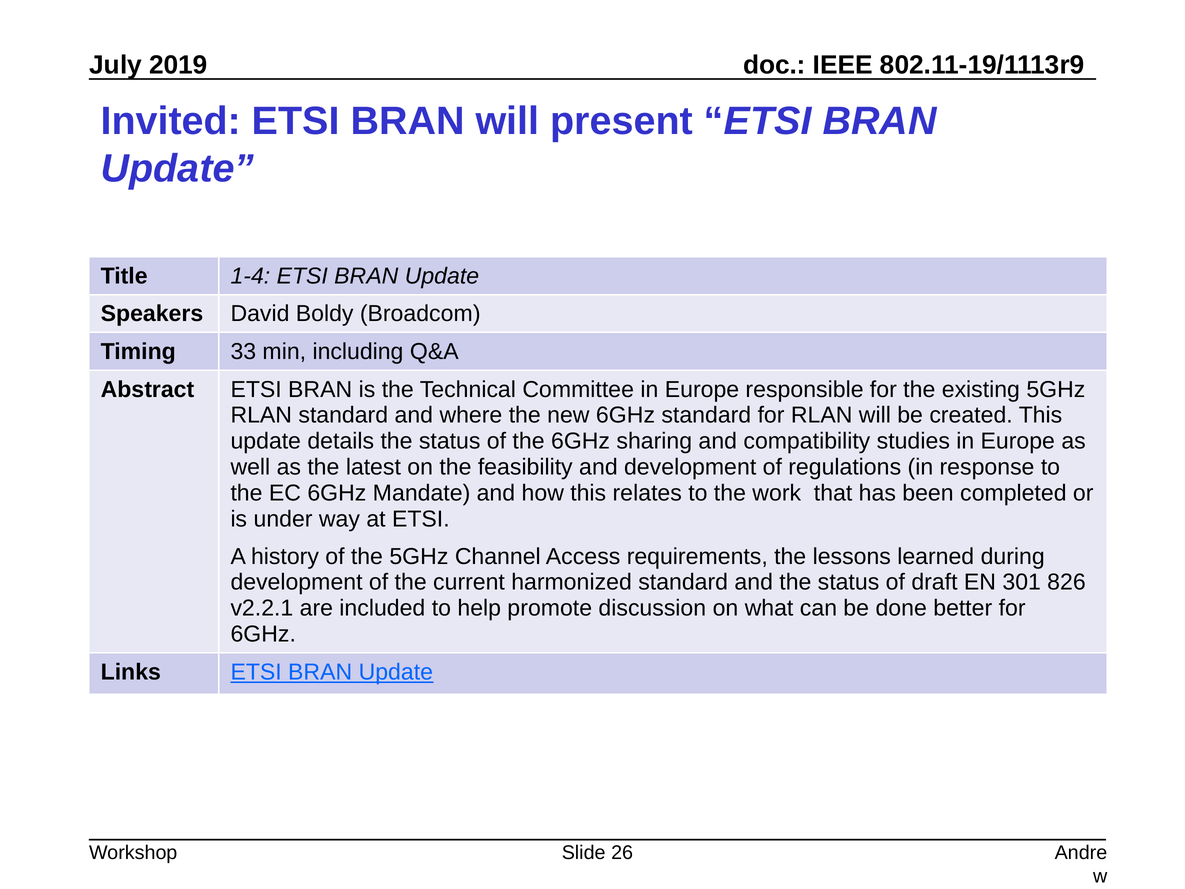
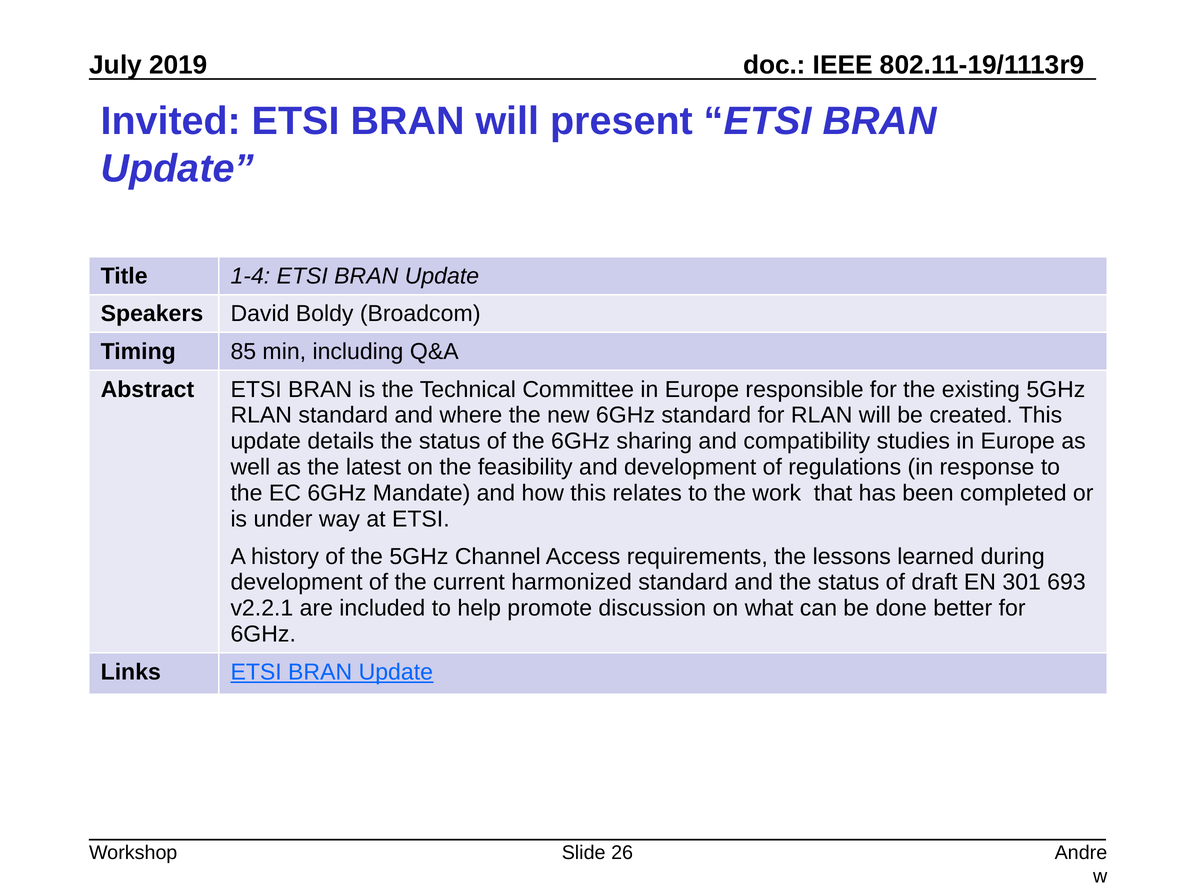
33: 33 -> 85 (243, 352)
826: 826 -> 693 (1066, 582)
